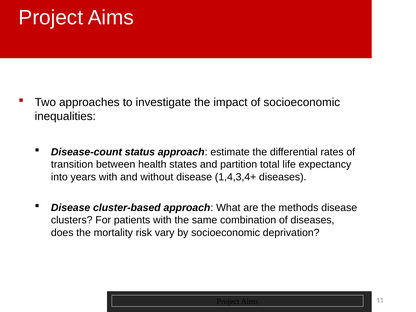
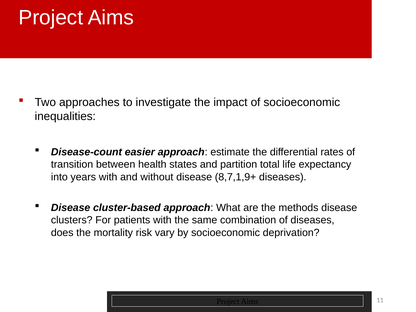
status: status -> easier (140, 152)
1,4,3,4+: 1,4,3,4+ -> 8,7,1,9+ (236, 177)
